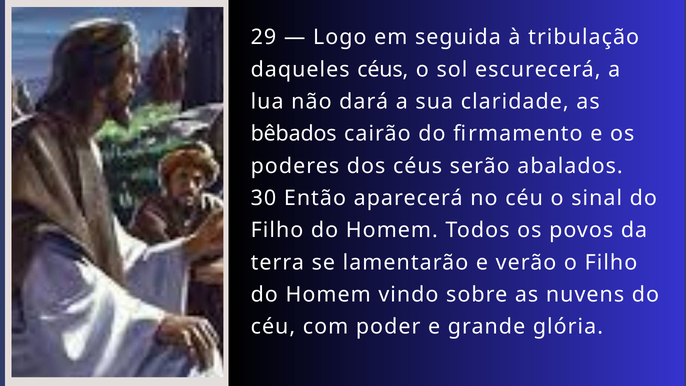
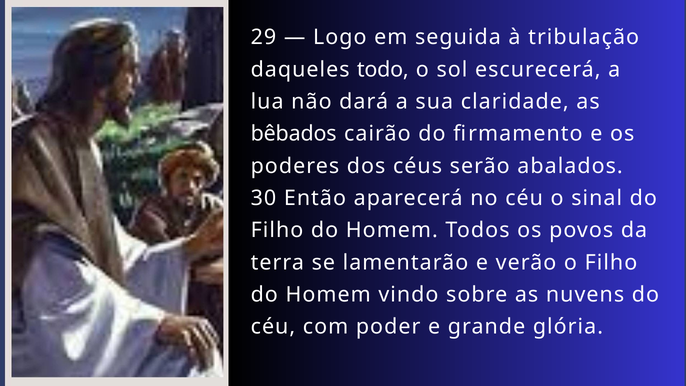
daqueles céus: céus -> todo (383, 69)
